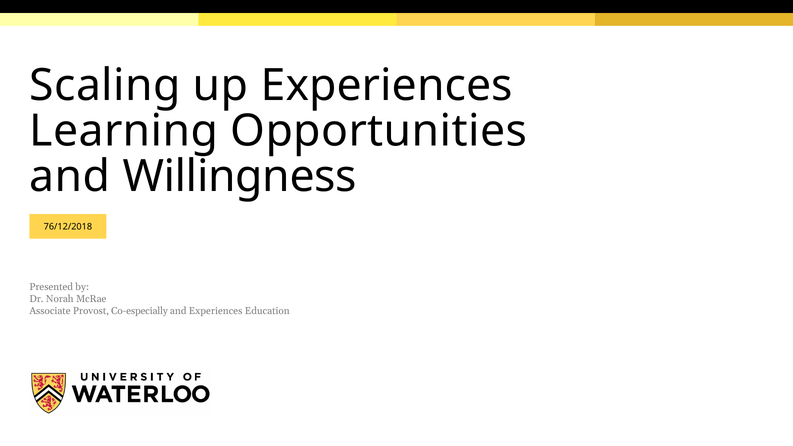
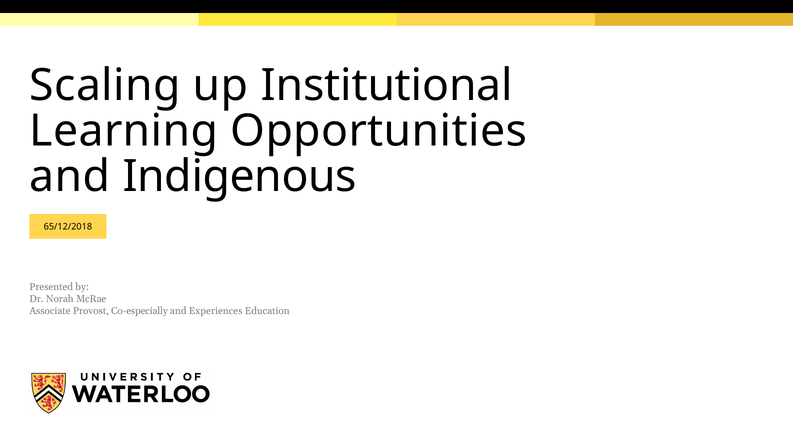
up Experiences: Experiences -> Institutional (387, 85)
Willingness: Willingness -> Indigenous (240, 176)
76/12/2018: 76/12/2018 -> 65/12/2018 (68, 227)
